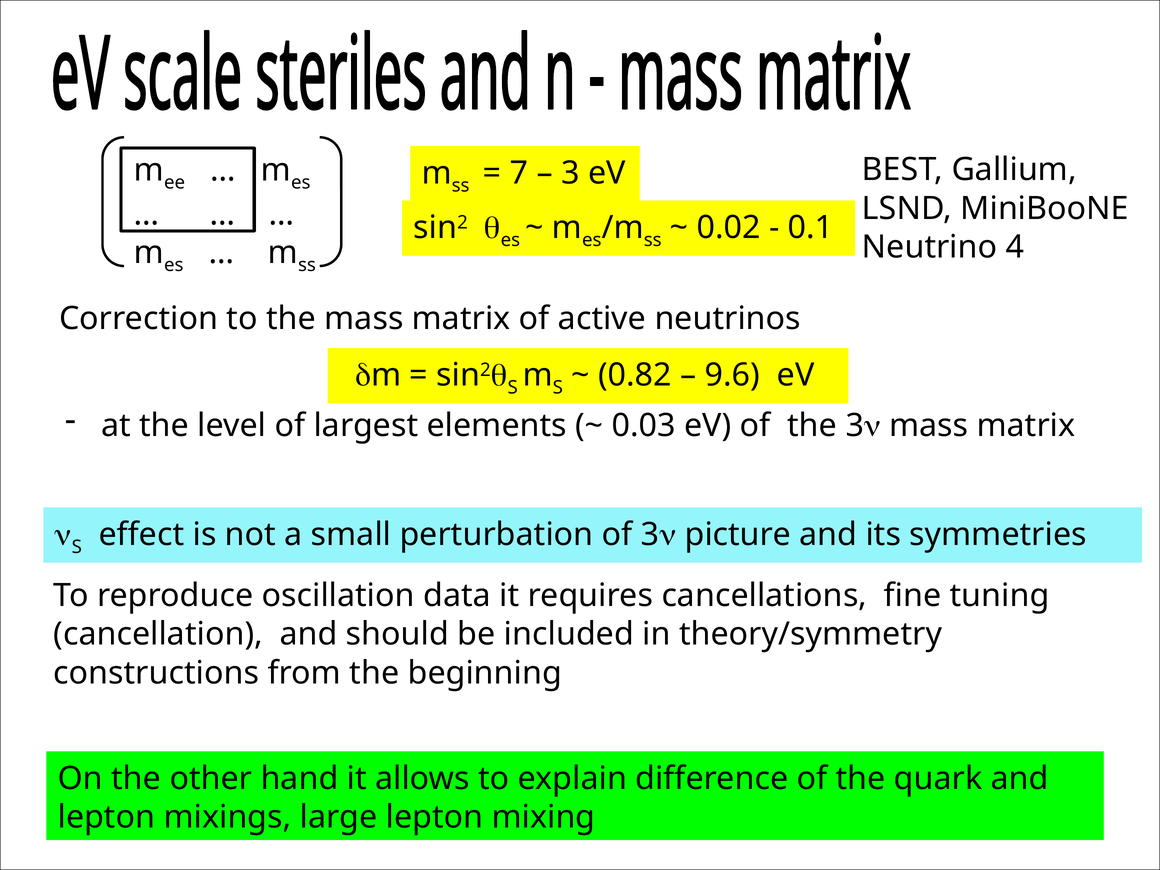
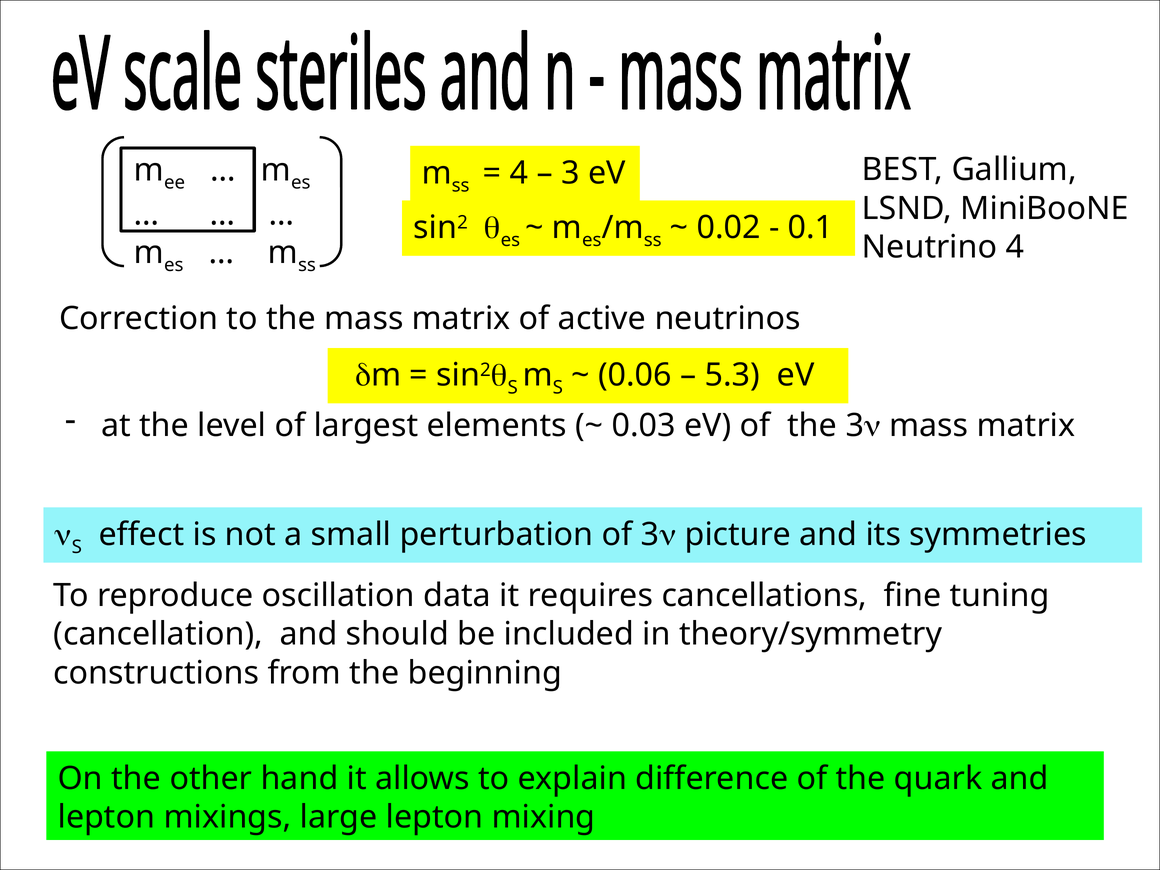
7: 7 -> 4 (519, 173)
0.82: 0.82 -> 0.06 (635, 375)
9.6: 9.6 -> 5.3 (732, 375)
